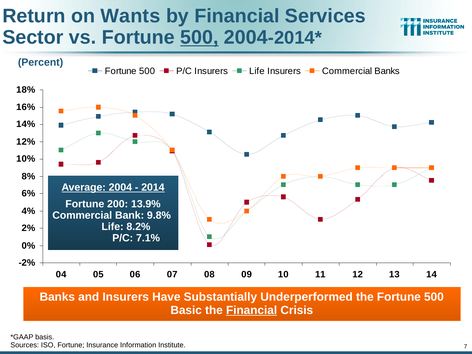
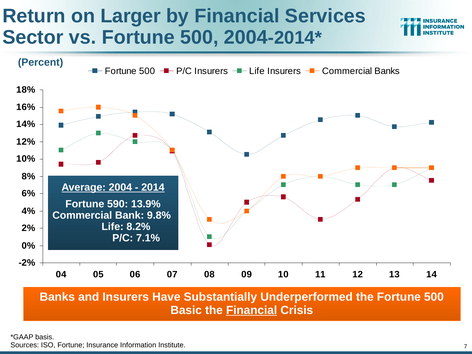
Wants: Wants -> Larger (131, 16)
500 underline: present -> none (199, 37)
200: 200 -> 590 (118, 204)
